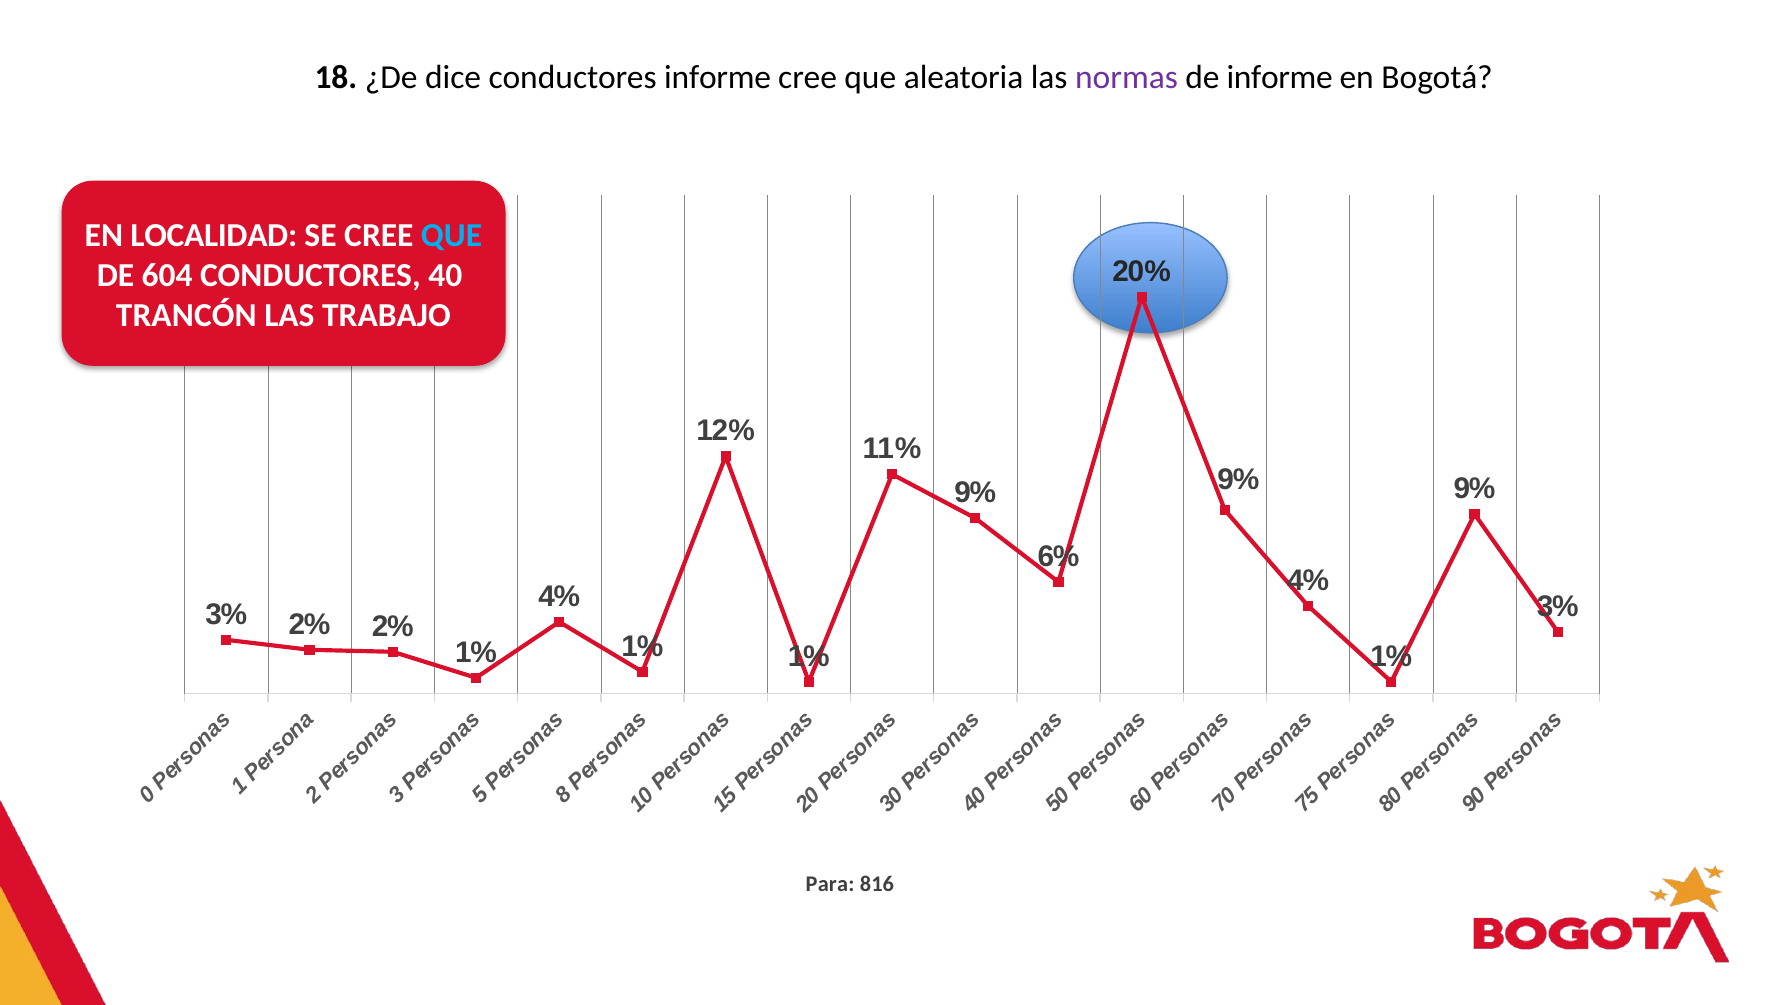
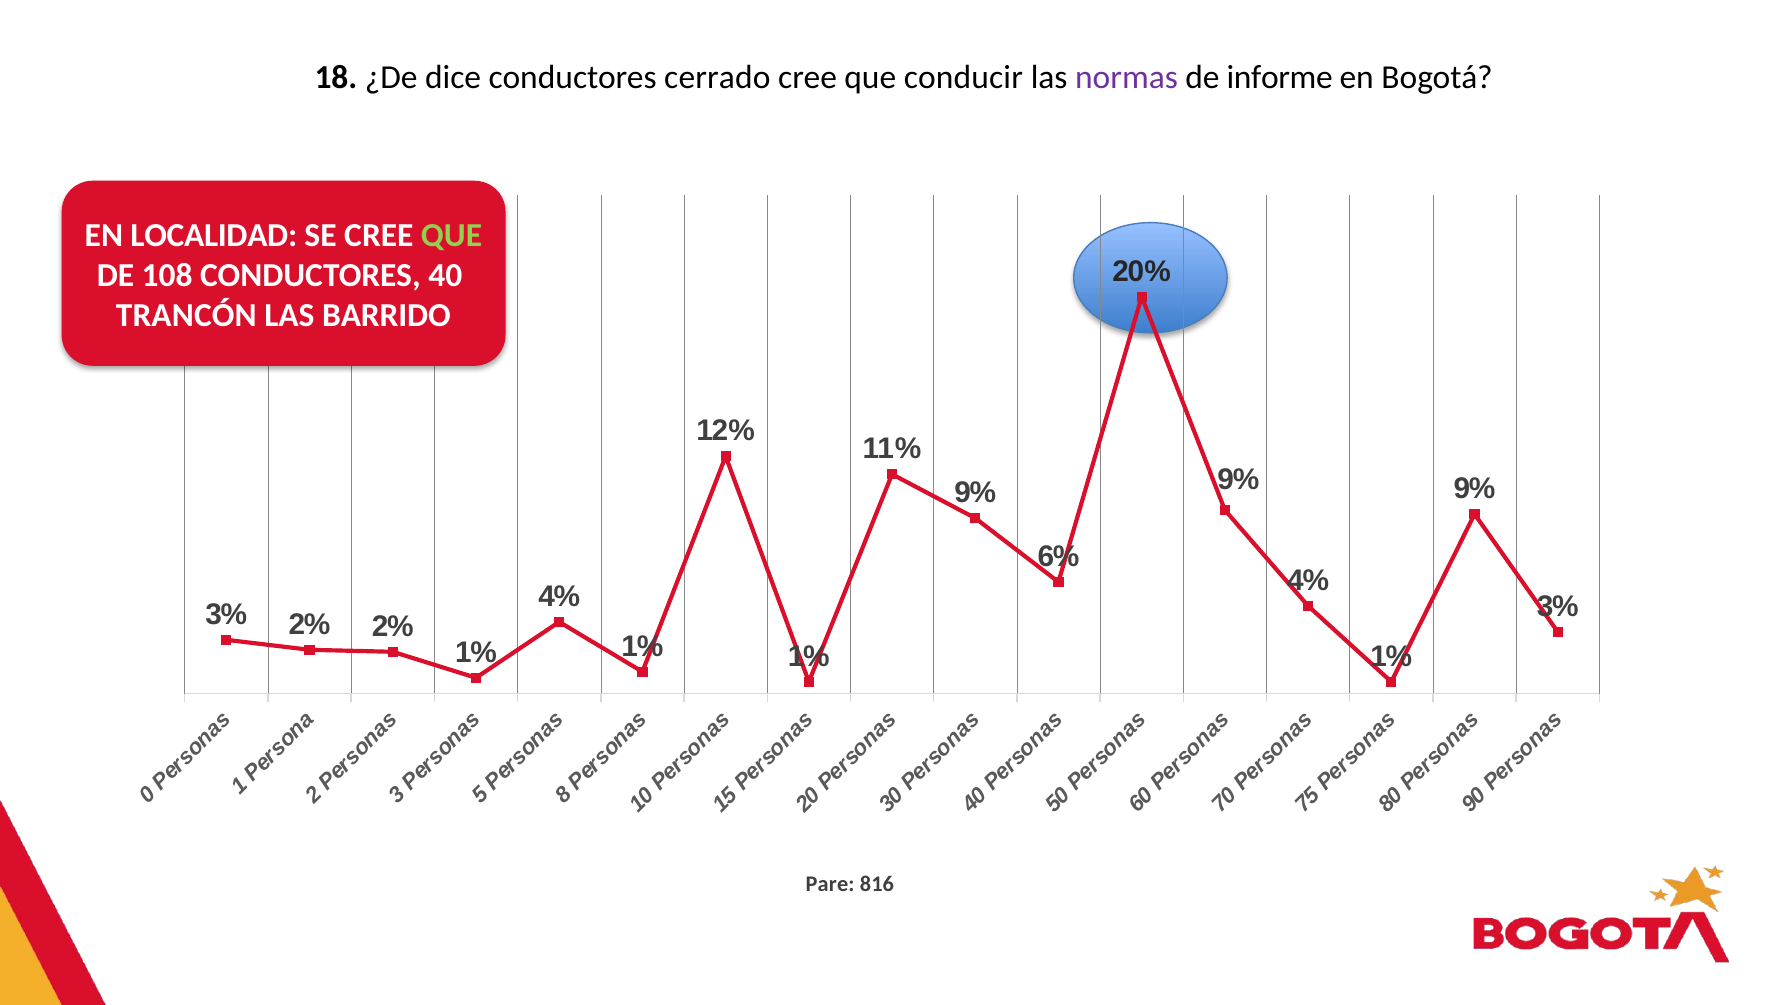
conductores informe: informe -> cerrado (717, 78)
aleatoria: aleatoria -> conducir (963, 78)
QUE colour: light blue -> light green (452, 235)
604: 604 -> 108 (167, 275)
TRABAJO: TRABAJO -> BARRIDO (386, 316)
Para: Para -> Pare (830, 884)
